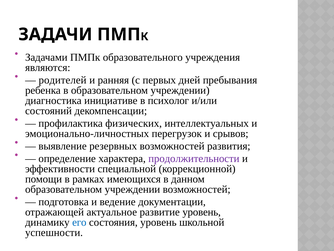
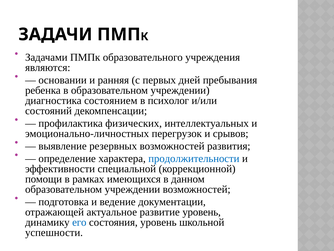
родителей: родителей -> основании (63, 80)
инициативе: инициативе -> состоянием (111, 100)
продолжительности colour: purple -> blue (194, 158)
